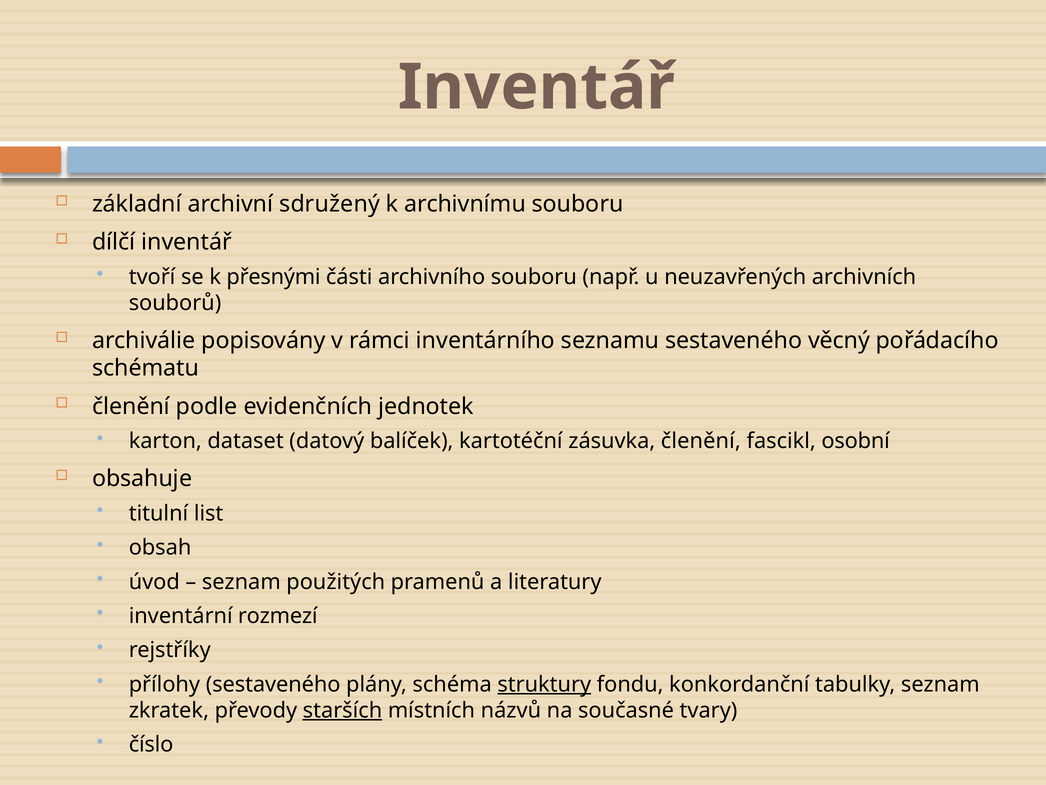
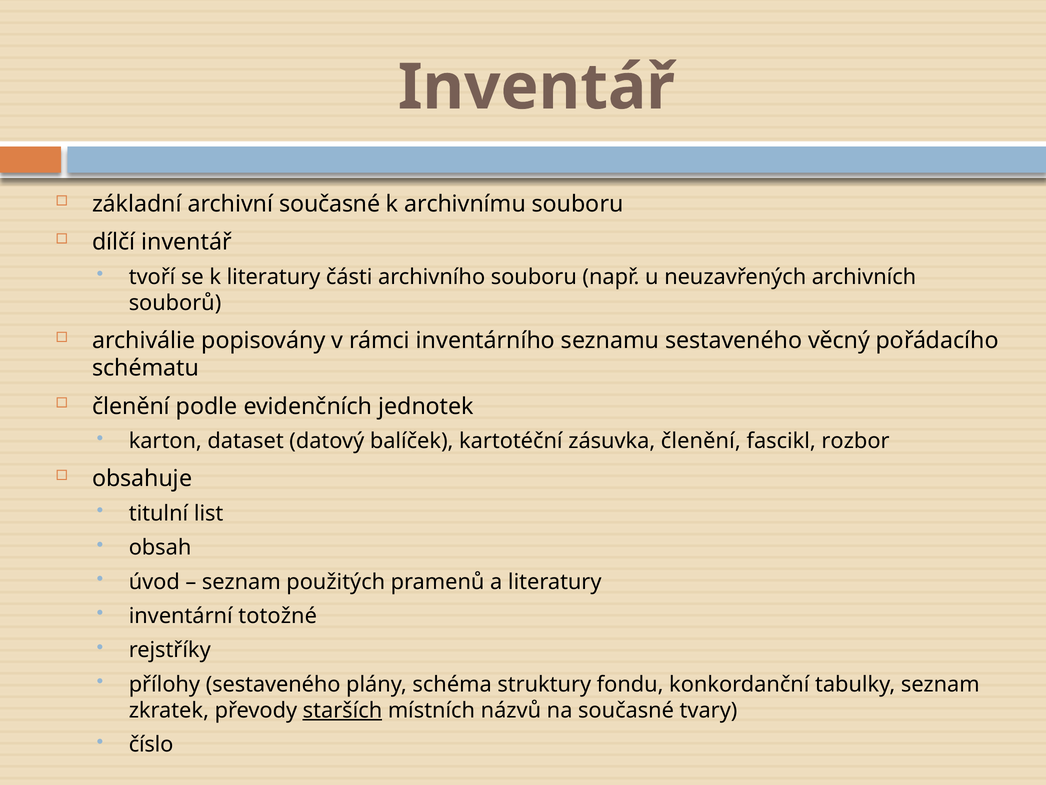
archivní sdružený: sdružený -> současné (330, 204)
k přesnými: přesnými -> literatury (273, 277)
osobní: osobní -> rozbor (855, 441)
rozmezí: rozmezí -> totožné (278, 616)
struktury underline: present -> none (544, 684)
